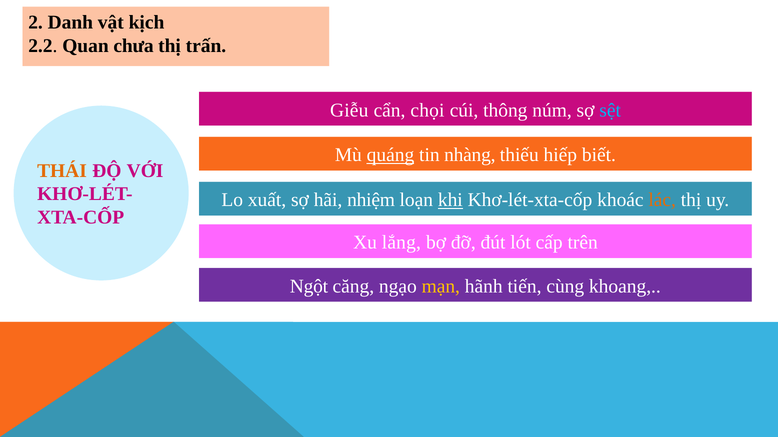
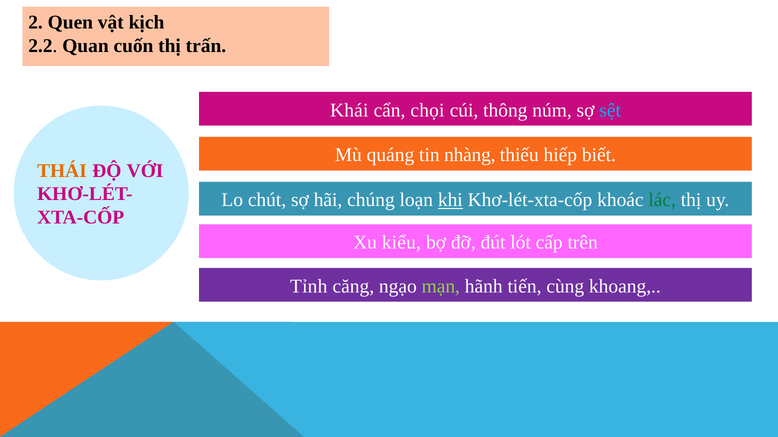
Danh: Danh -> Quen (70, 23)
chưa: chưa -> cuốn (134, 46)
Giễu: Giễu -> Khái (349, 110)
quáng underline: present -> none (390, 155)
xuất: xuất -> chút (267, 200)
nhiệm: nhiệm -> chúng (371, 200)
lác colour: orange -> green (662, 200)
lắng: lắng -> kiểu (401, 243)
Ngột: Ngột -> Tỉnh (309, 287)
mạn colour: yellow -> light green (441, 287)
